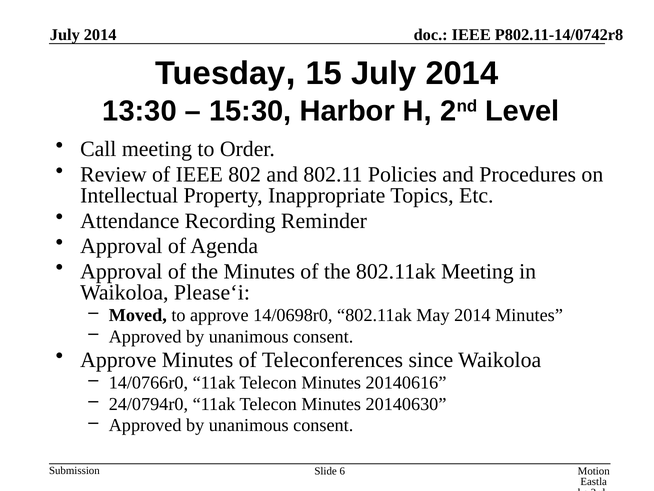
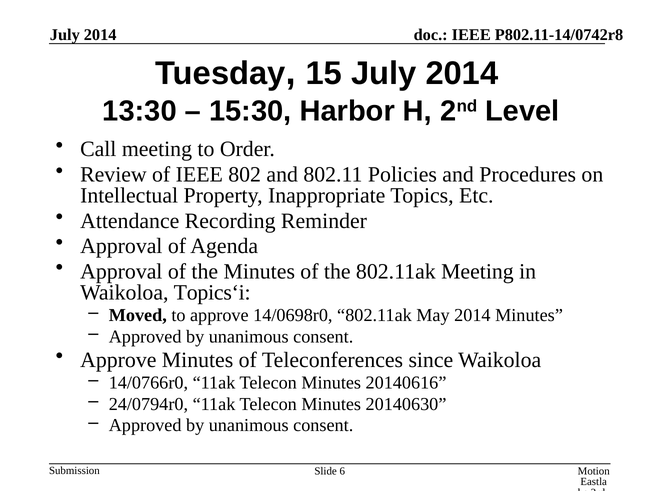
Please‘i: Please‘i -> Topics‘i (212, 292)
